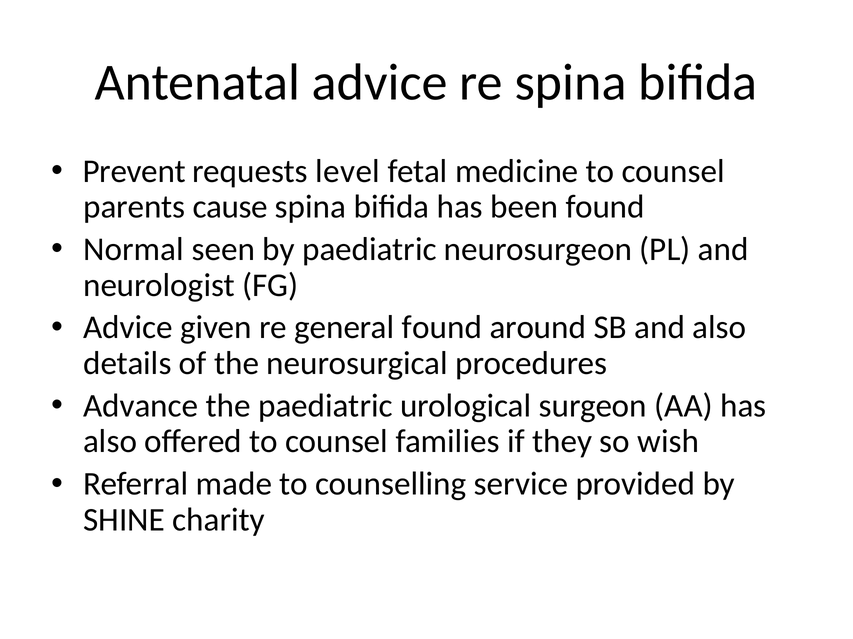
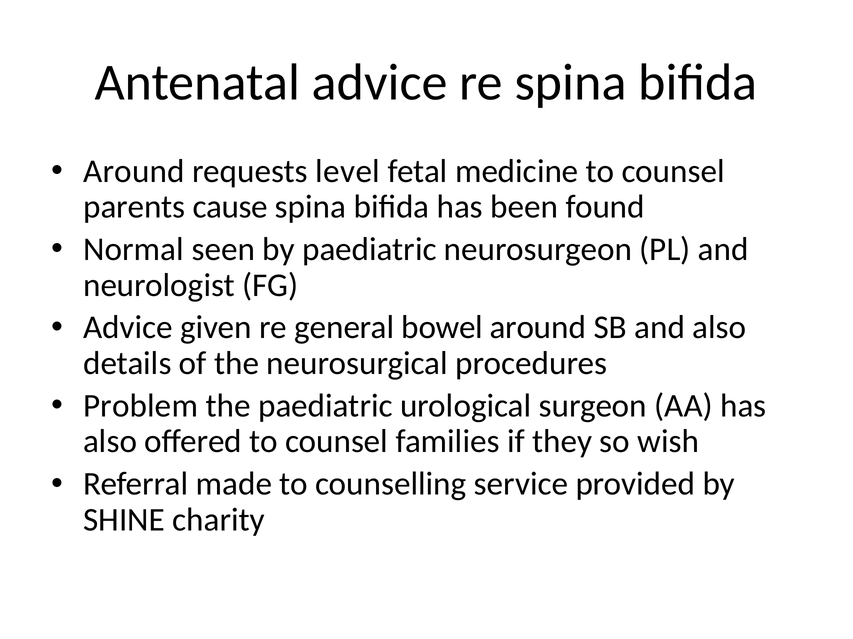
Prevent: Prevent -> Around (134, 171)
general found: found -> bowel (442, 328)
Advance: Advance -> Problem (141, 406)
